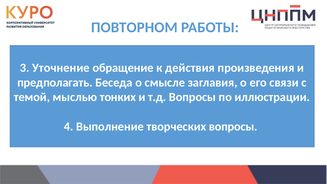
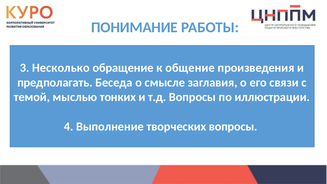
ПОВТОРНОМ: ПОВТОРНОМ -> ПОНИМАНИЕ (134, 27)
Уточнение: Уточнение -> Несколько (61, 68)
действия: действия -> общение (190, 68)
